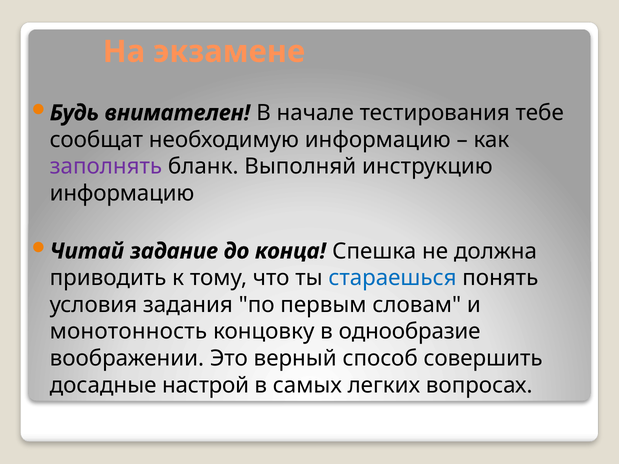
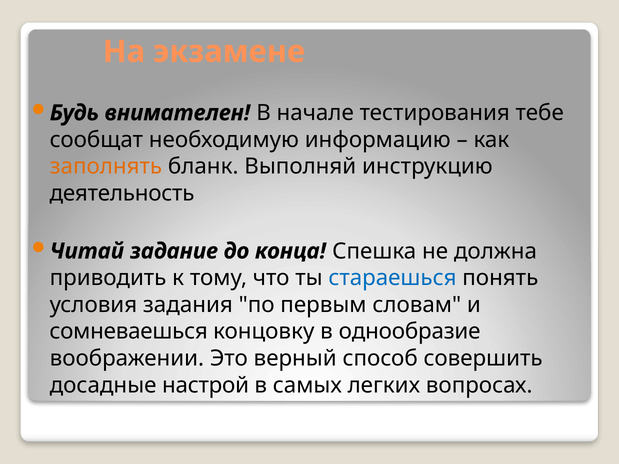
заполнять colour: purple -> orange (106, 167)
информацию: информацию -> деятельность (122, 193)
монотонность: монотонность -> сомневаешься (129, 332)
